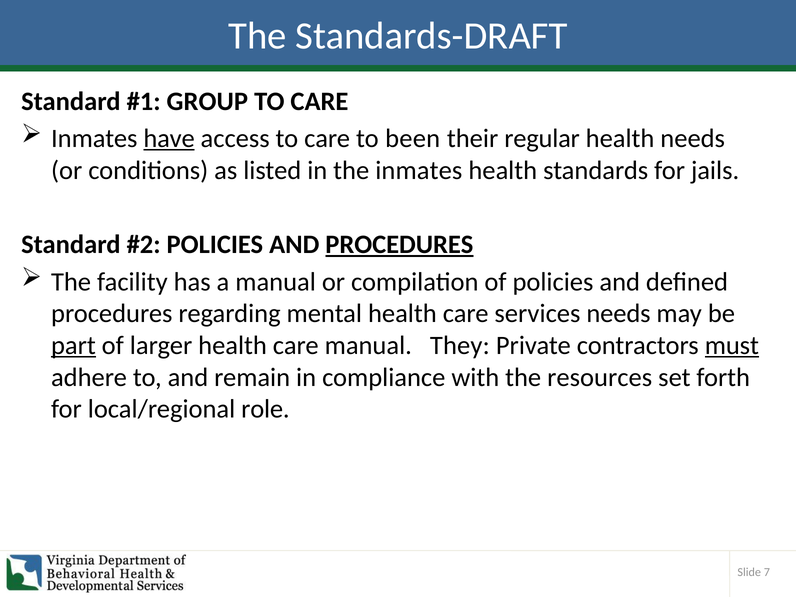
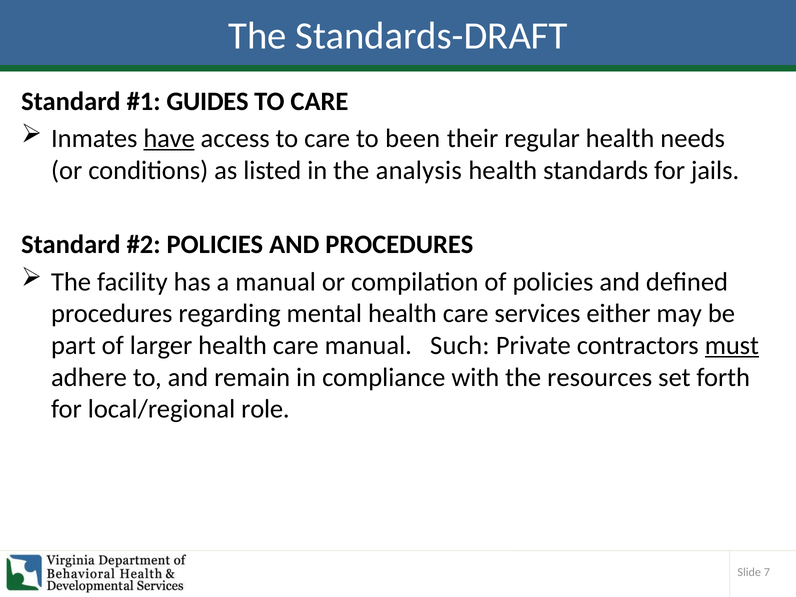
GROUP: GROUP -> GUIDES (207, 101)
the inmates: inmates -> analysis (419, 170)
PROCEDURES underline: present -> none (399, 245)
services needs: needs -> either (618, 314)
part underline: present -> none (73, 345)
They: They -> Such (460, 345)
